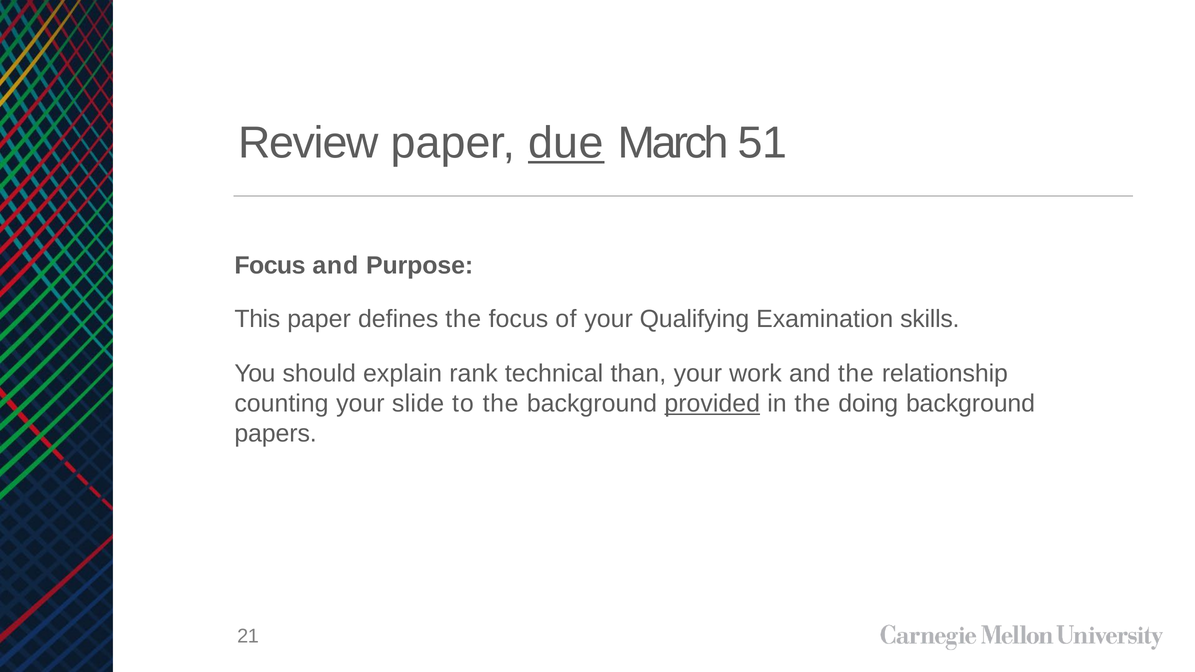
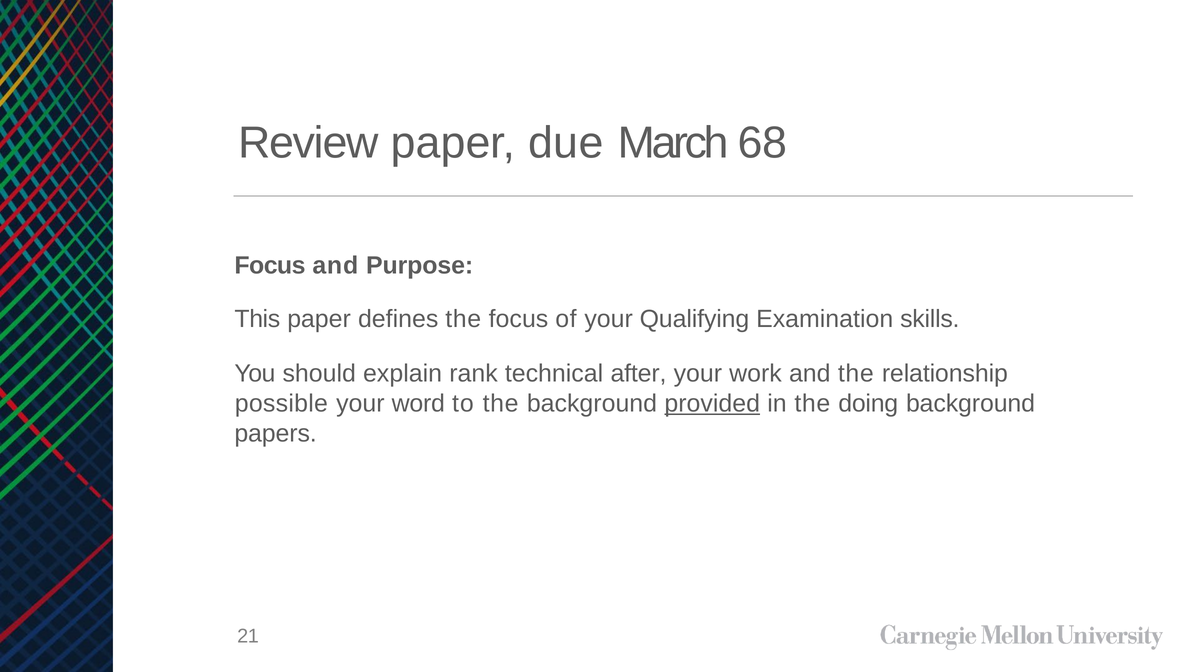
due underline: present -> none (566, 143)
51: 51 -> 68 (763, 143)
than: than -> after (638, 374)
counting: counting -> possible (281, 404)
slide: slide -> word (418, 404)
